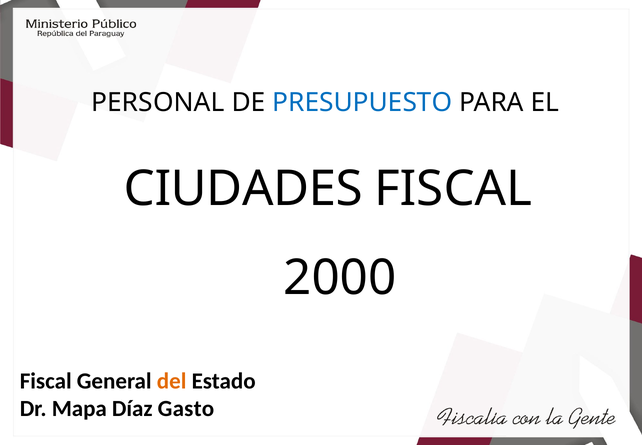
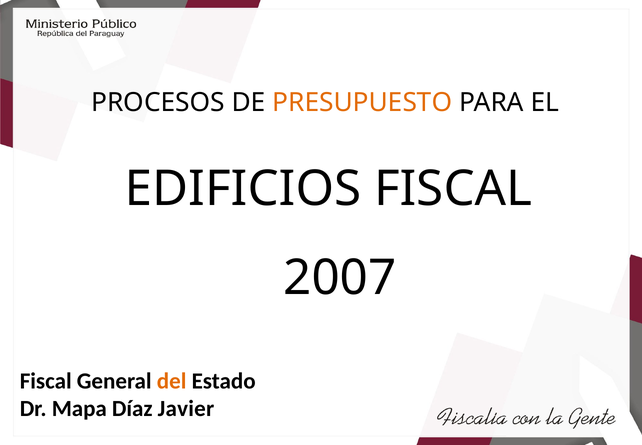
PERSONAL: PERSONAL -> PROCESOS (158, 102)
PRESUPUESTO colour: blue -> orange (362, 102)
CIUDADES: CIUDADES -> EDIFICIOS (243, 189)
2000: 2000 -> 2007 (340, 278)
Gasto: Gasto -> Javier (186, 408)
